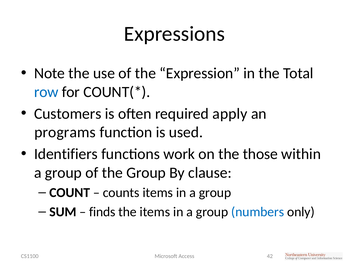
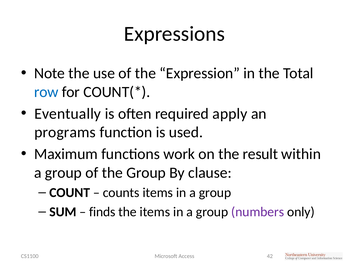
Customers: Customers -> Eventually (68, 114)
Identifiers: Identifiers -> Maximum (66, 154)
those: those -> result (260, 154)
numbers colour: blue -> purple (258, 212)
